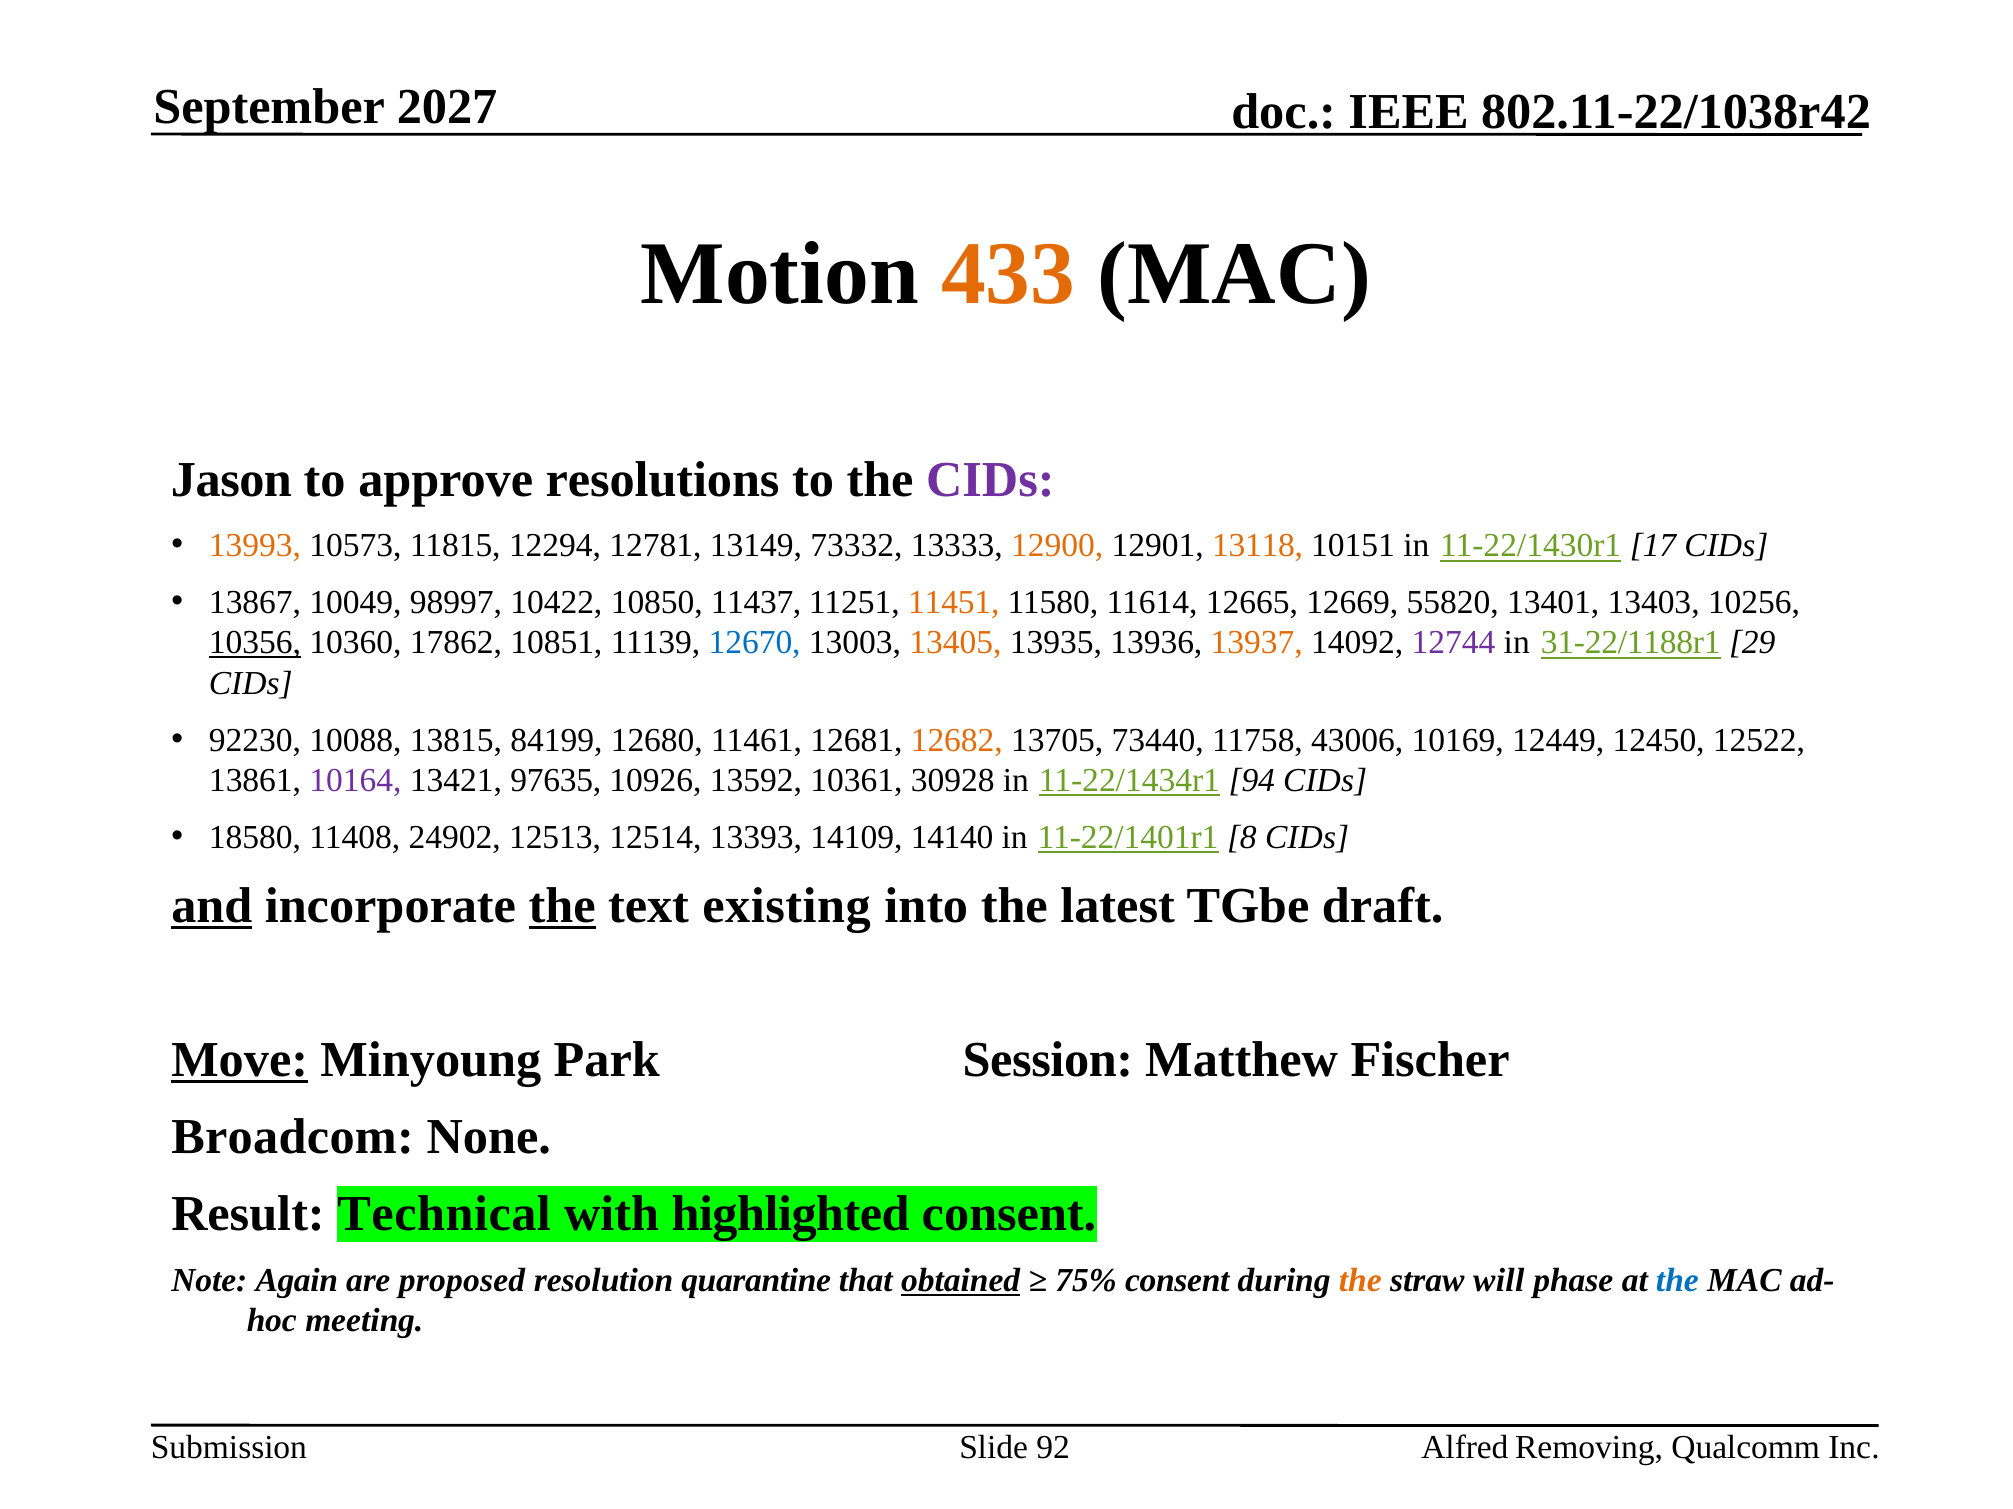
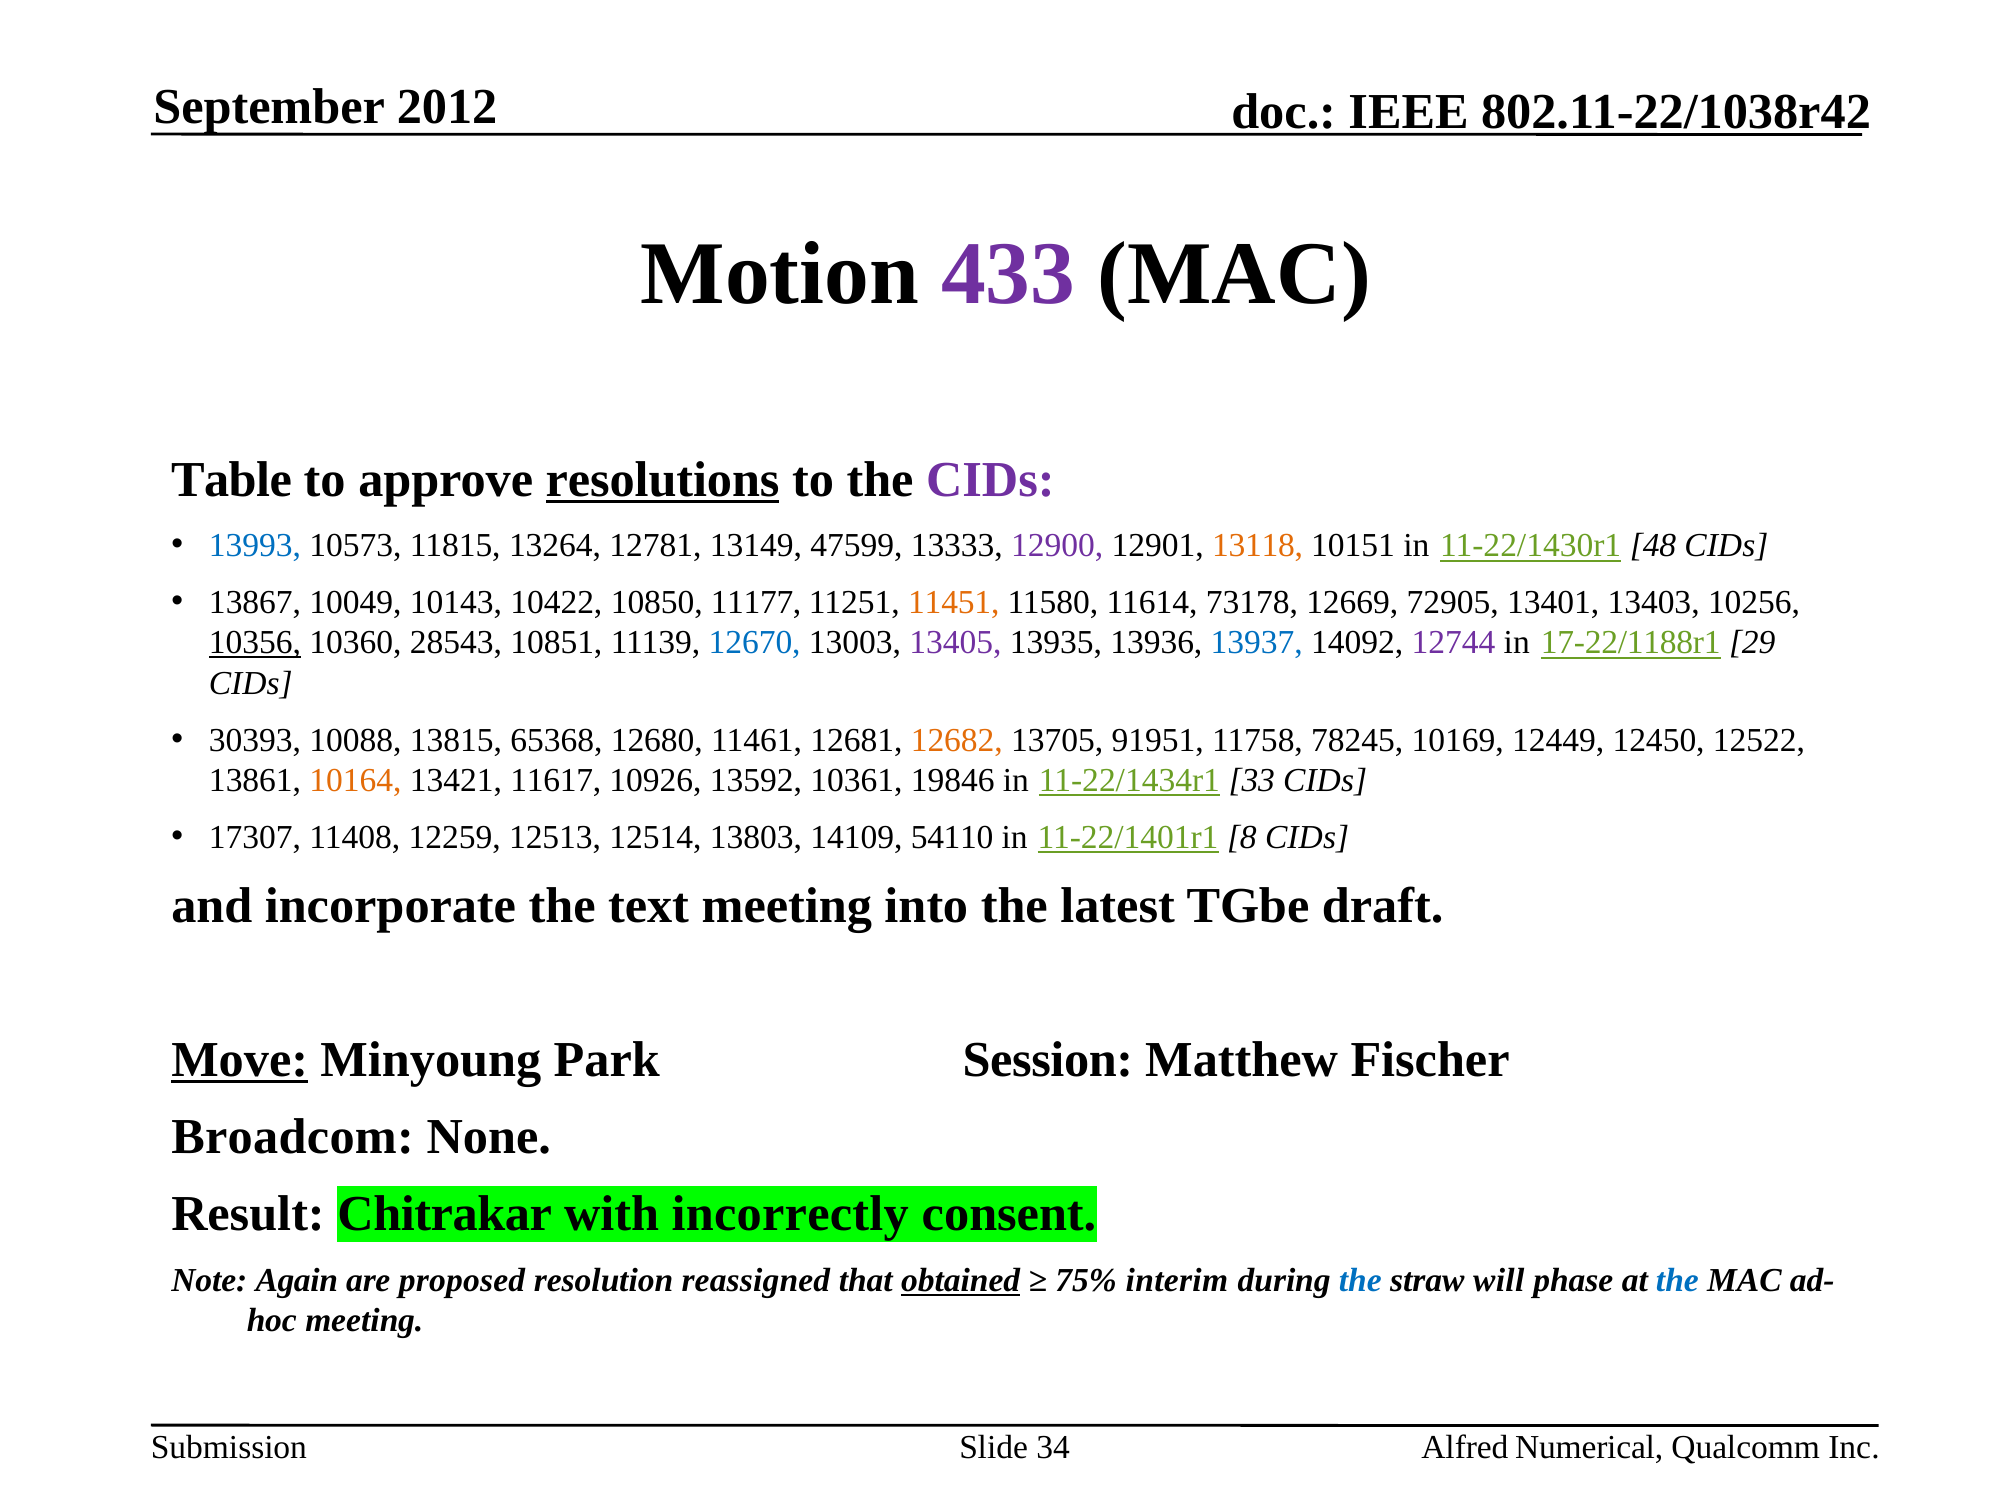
2027: 2027 -> 2012 (447, 107)
433 colour: orange -> purple (1008, 274)
Jason: Jason -> Table (231, 480)
resolutions underline: none -> present (663, 480)
13993 colour: orange -> blue (255, 546)
12294: 12294 -> 13264 (555, 546)
73332: 73332 -> 47599 (856, 546)
12900 colour: orange -> purple (1057, 546)
17: 17 -> 48 (1653, 546)
98997: 98997 -> 10143 (456, 603)
11437: 11437 -> 11177 (756, 603)
12665: 12665 -> 73178 (1252, 603)
55820: 55820 -> 72905 (1453, 603)
17862: 17862 -> 28543 (456, 643)
13405 colour: orange -> purple (955, 643)
13937 colour: orange -> blue (1257, 643)
31-22/1188r1: 31-22/1188r1 -> 17-22/1188r1 (1631, 643)
92230: 92230 -> 30393 (255, 741)
84199: 84199 -> 65368 (556, 741)
73440: 73440 -> 91951 (1158, 741)
43006: 43006 -> 78245 (1357, 741)
10164 colour: purple -> orange (355, 781)
97635: 97635 -> 11617 (556, 781)
30928: 30928 -> 19846 (953, 781)
94: 94 -> 33 (1252, 781)
18580: 18580 -> 17307 (255, 838)
24902: 24902 -> 12259 (455, 838)
13393: 13393 -> 13803 (756, 838)
14140: 14140 -> 54110 (952, 838)
and underline: present -> none (212, 906)
the underline: present -> none (562, 906)
text existing: existing -> meeting (787, 906)
Technical: Technical -> Chitrakar (445, 1215)
highlighted: highlighted -> incorrectly (790, 1215)
quarantine: quarantine -> reassigned (756, 1281)
75% consent: consent -> interim (1177, 1281)
the colour: orange -> blue (1360, 1281)
92: 92 -> 34 (1053, 1448)
Removing: Removing -> Numerical (1589, 1448)
